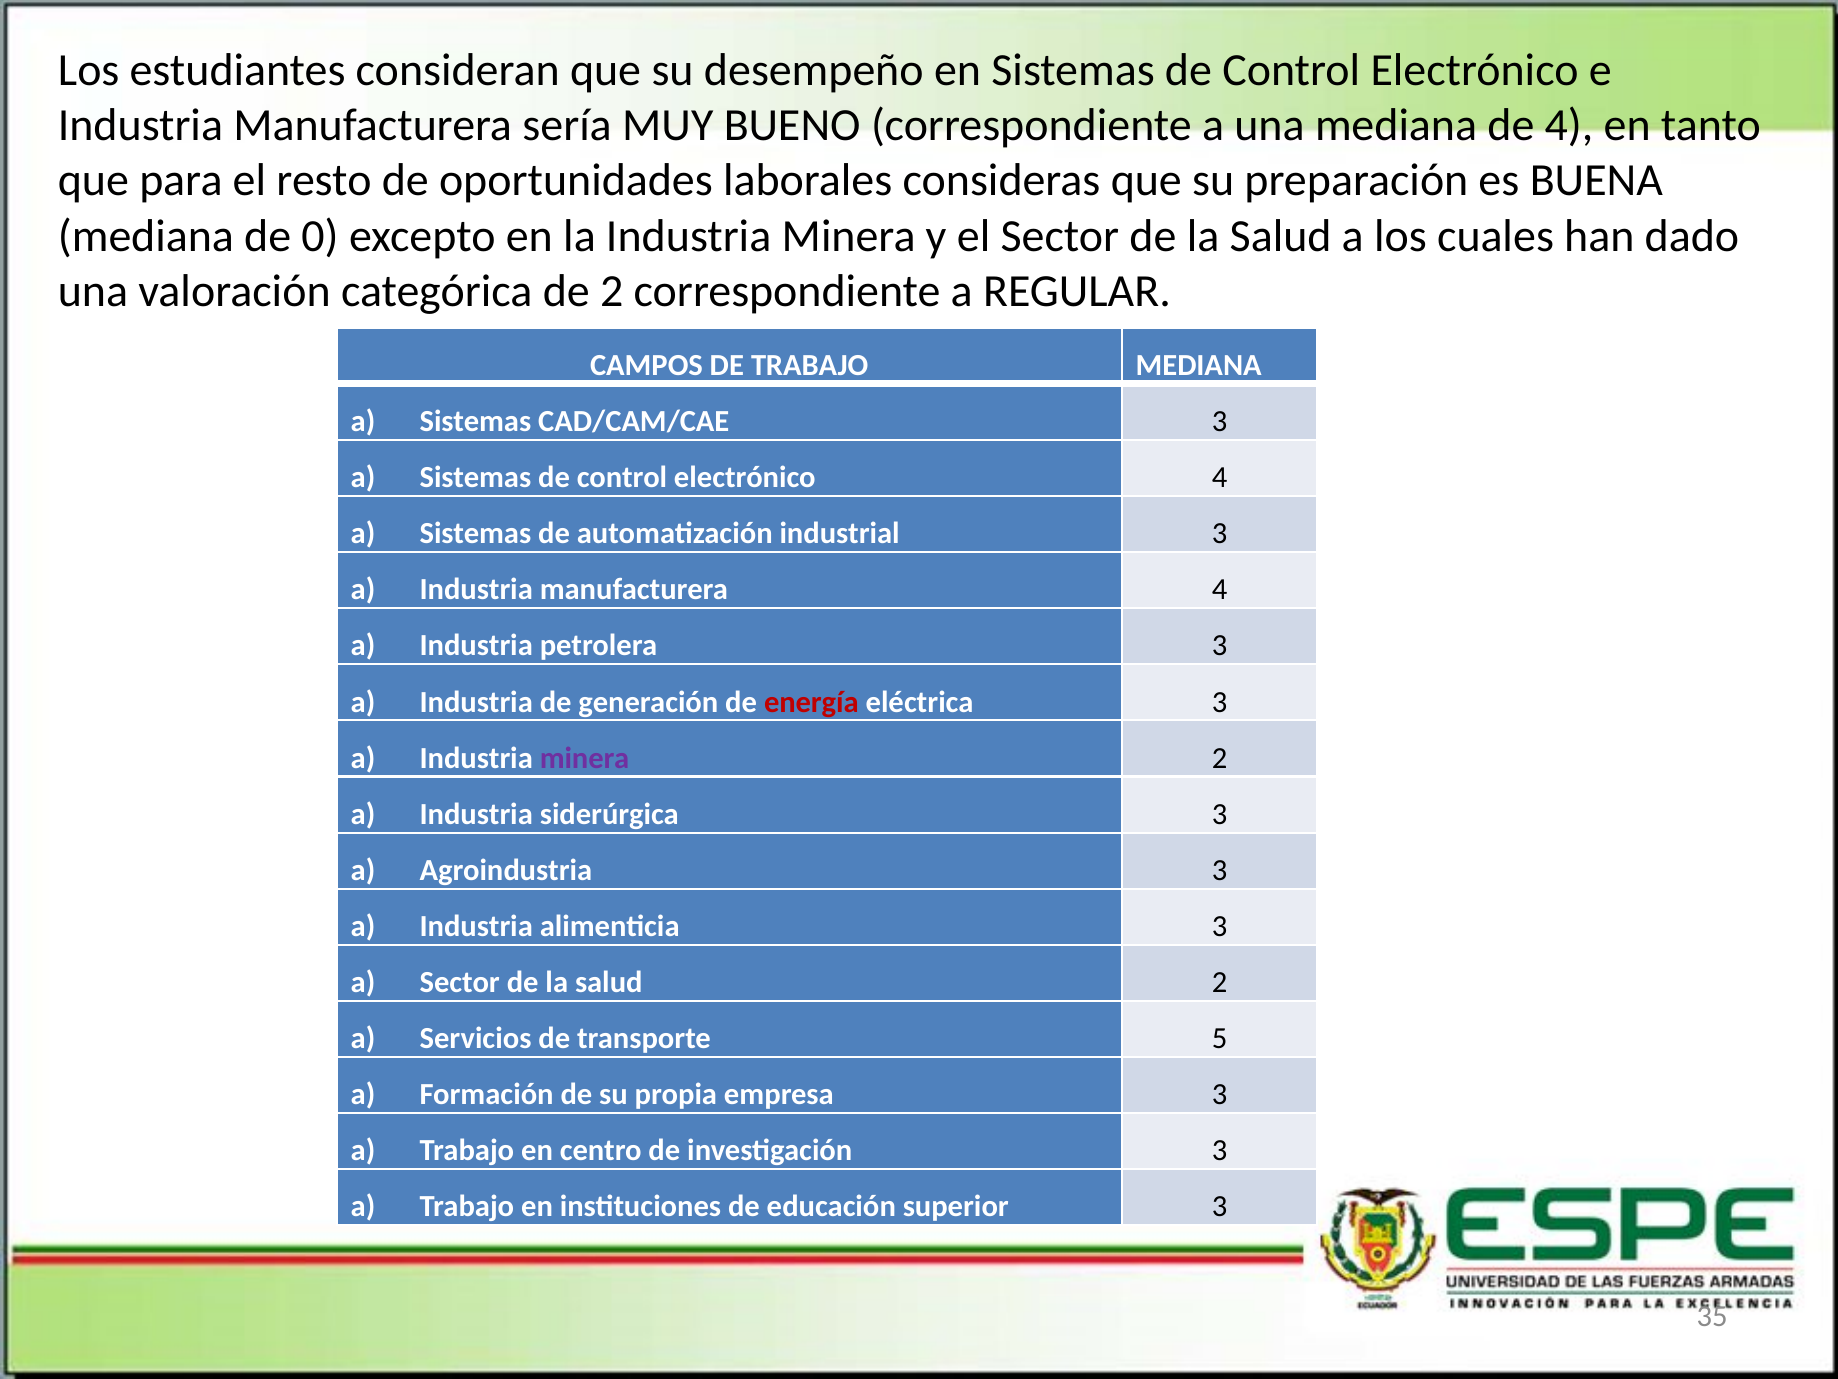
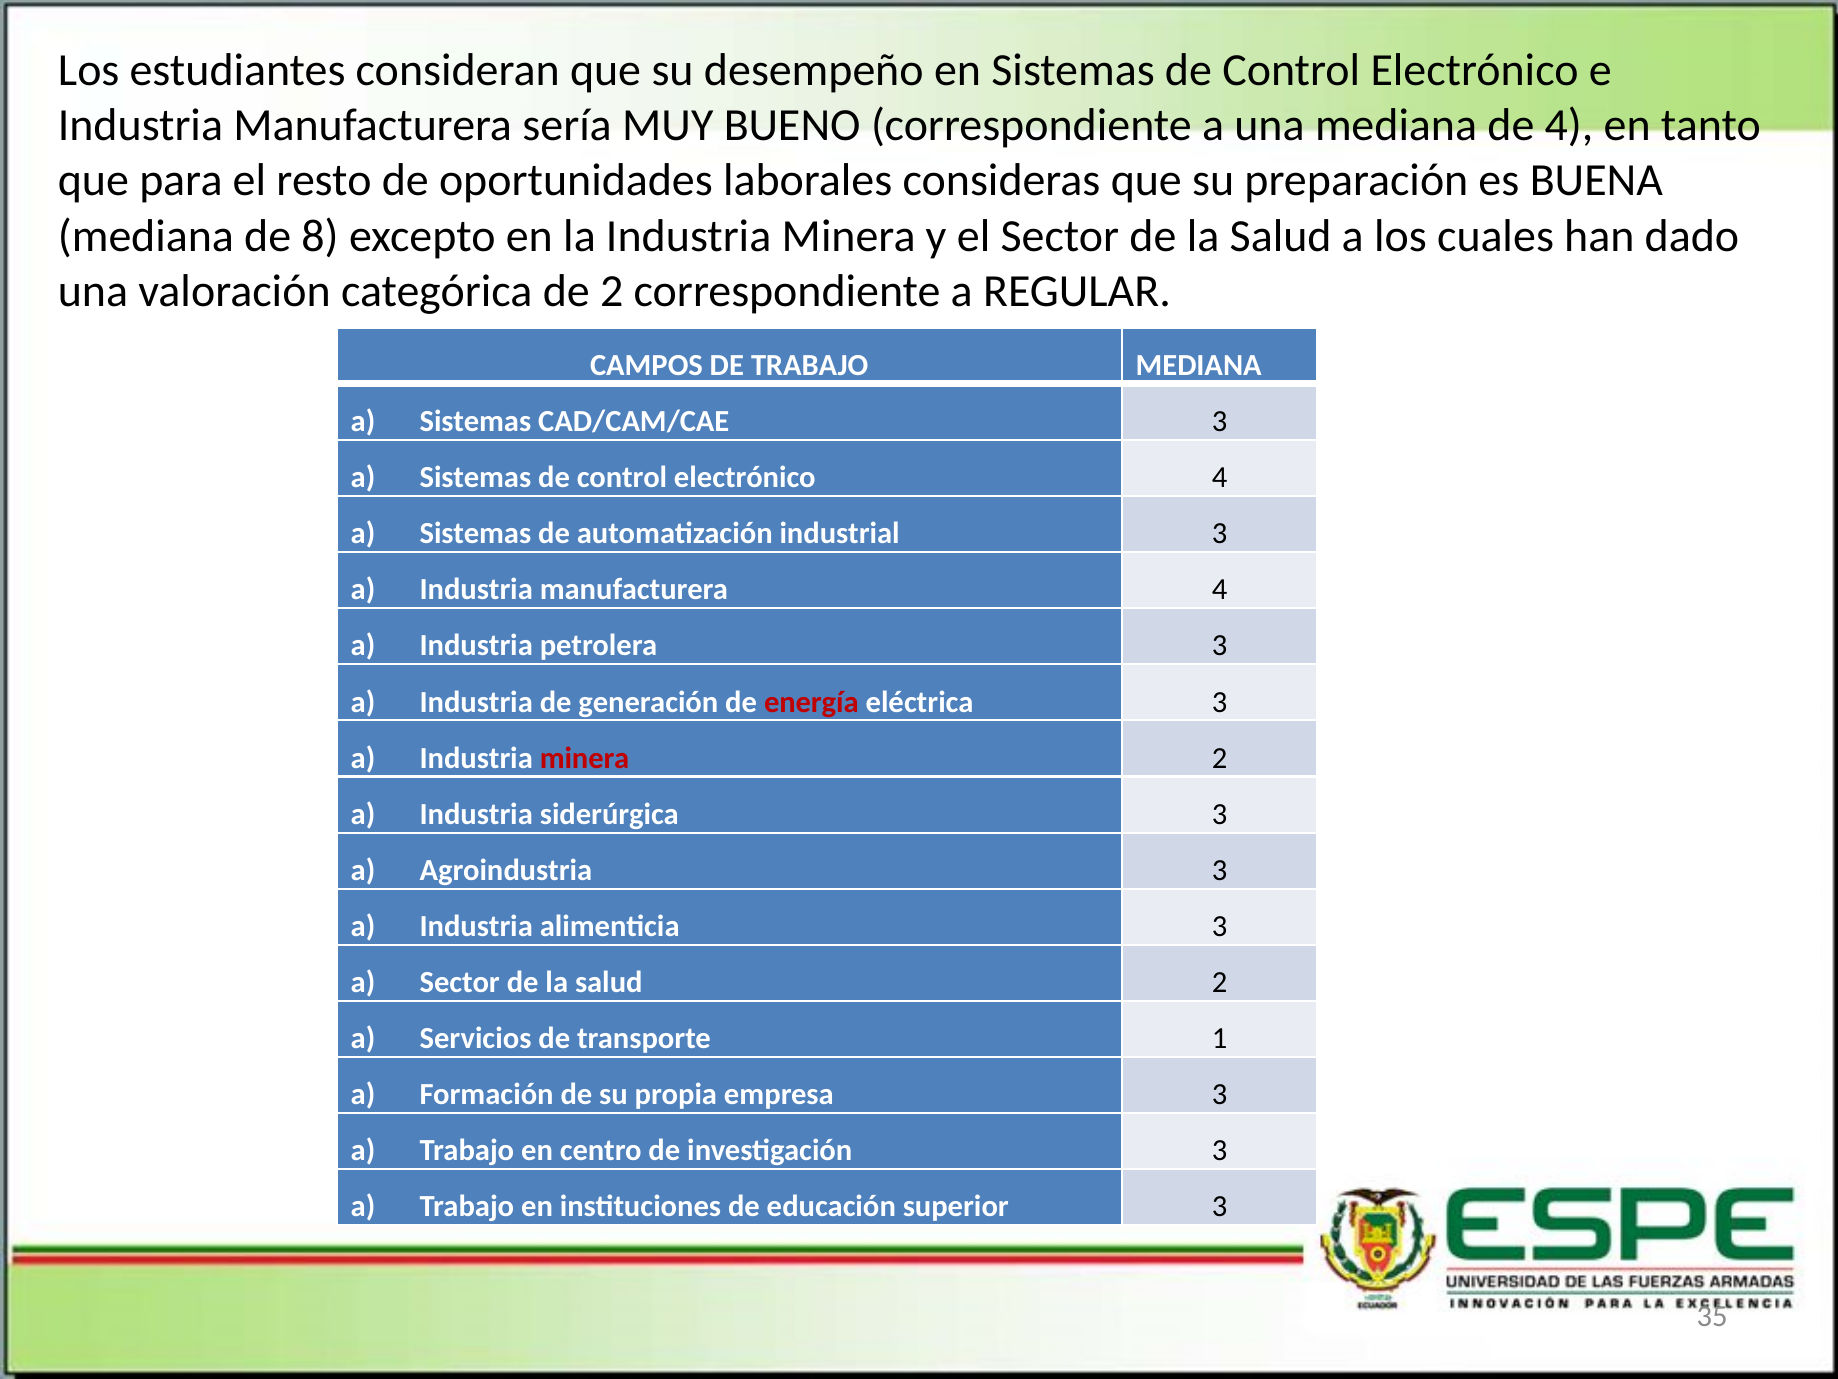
0: 0 -> 8 (320, 236)
minera colour: purple -> red (585, 758)
5: 5 -> 1 (1220, 1038)
